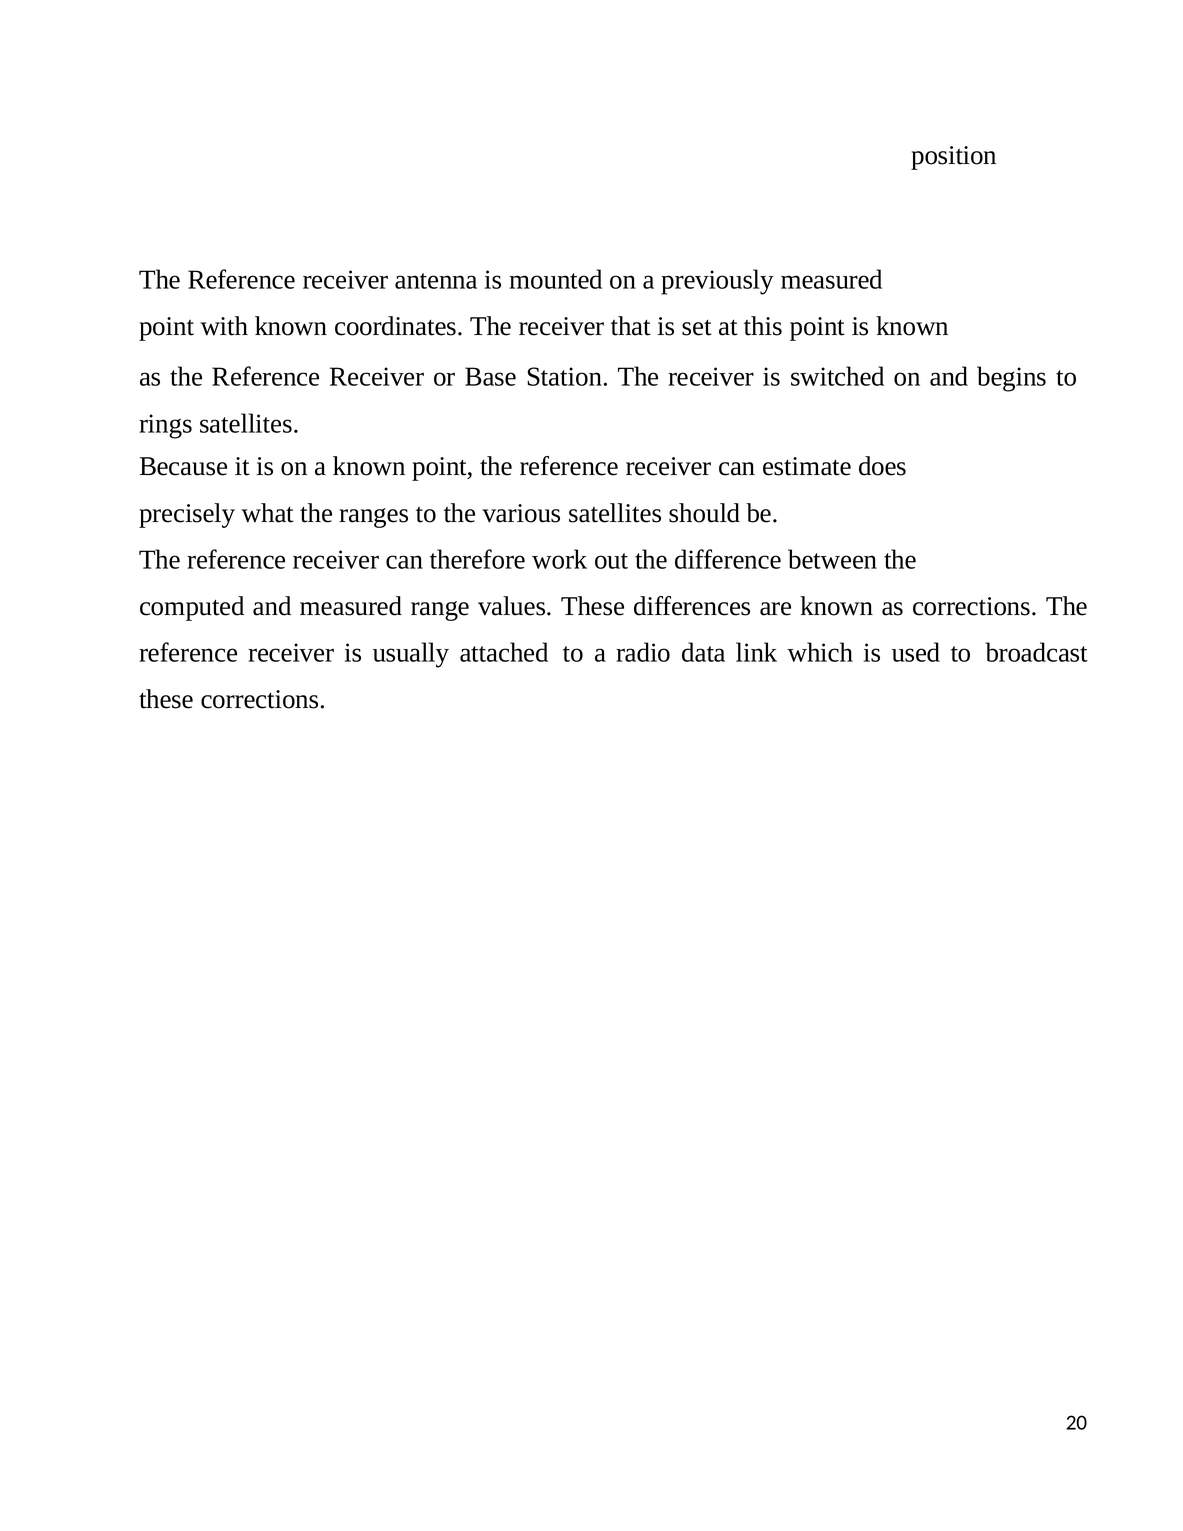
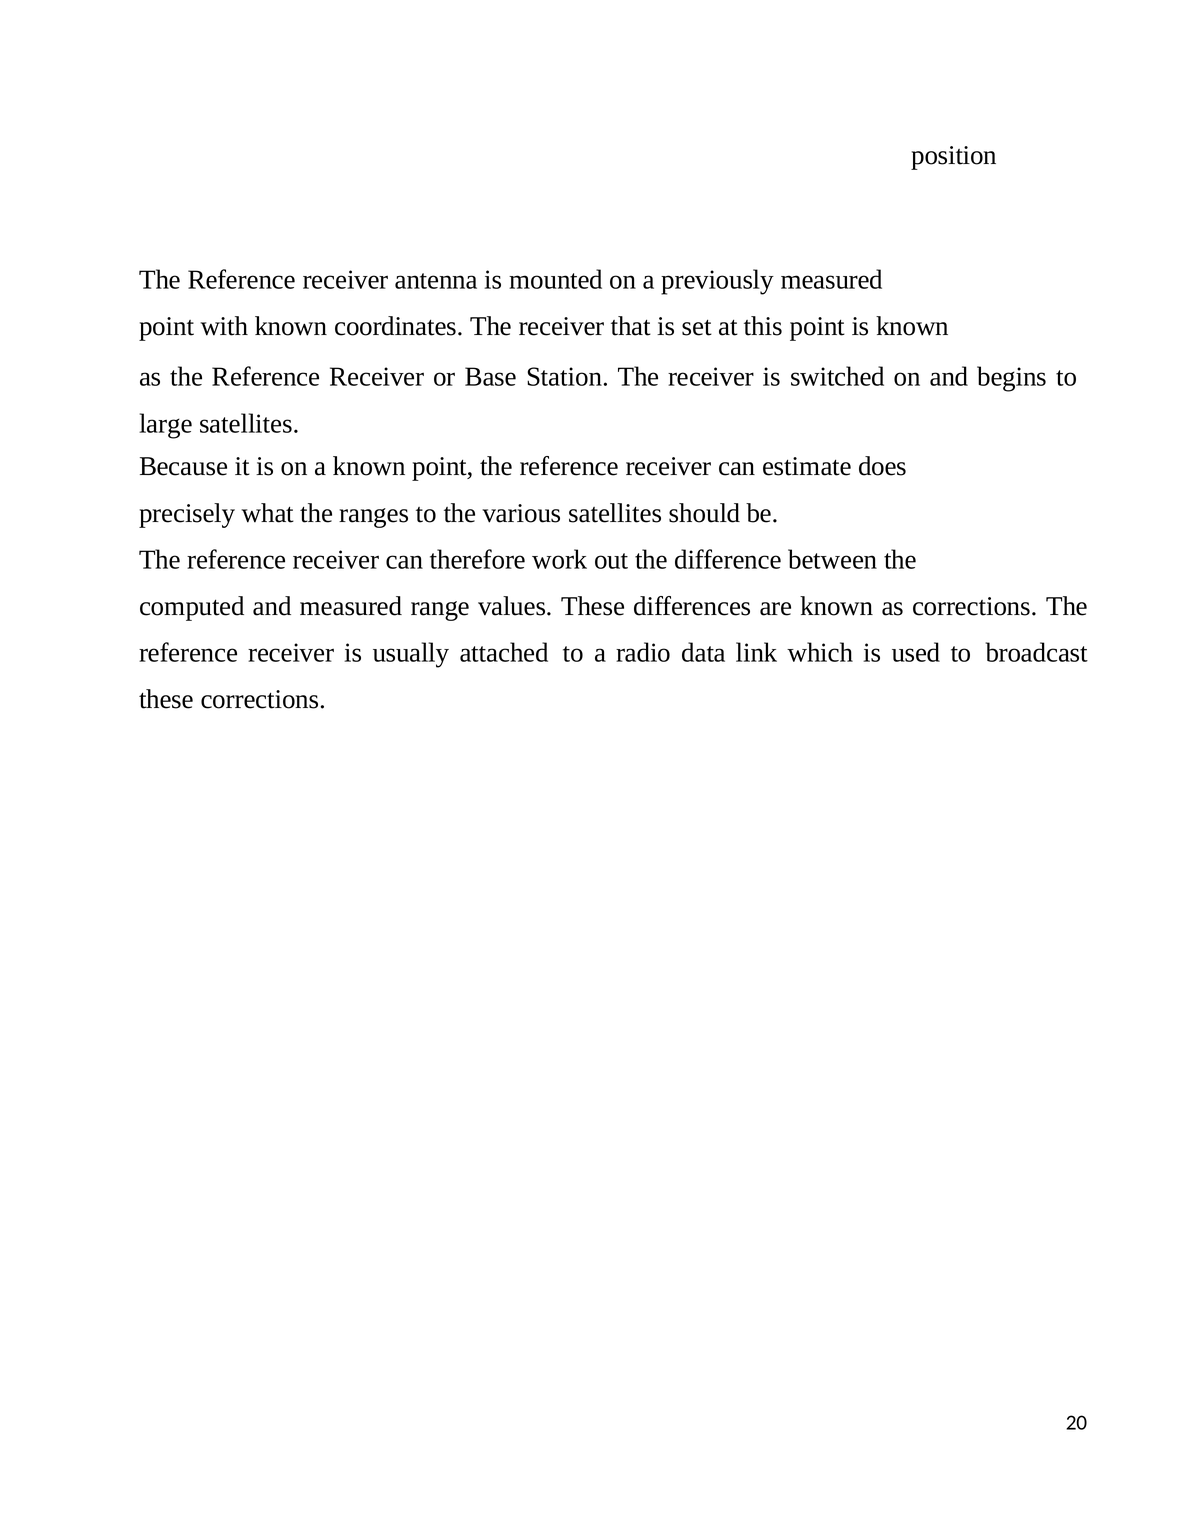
rings: rings -> large (166, 424)
